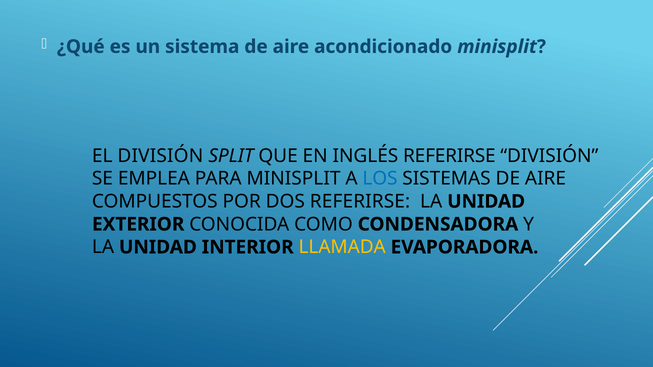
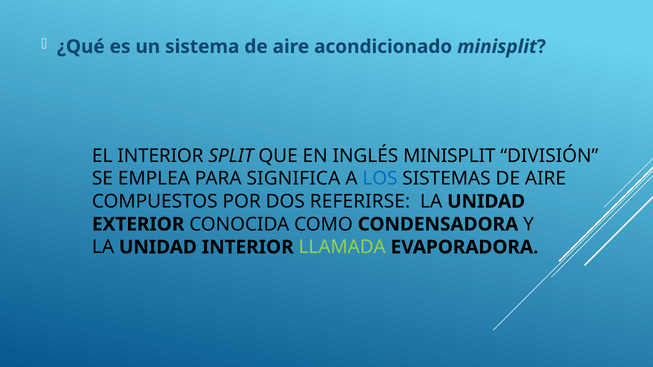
EL DIVISIÓN: DIVISIÓN -> INTERIOR (161, 156)
INGLÉS REFERIRSE: REFERIRSE -> MINISPLIT (449, 156)
PARA MINISPLIT: MINISPLIT -> SIGNIFICA (293, 179)
LLAMADA colour: yellow -> light green (342, 247)
